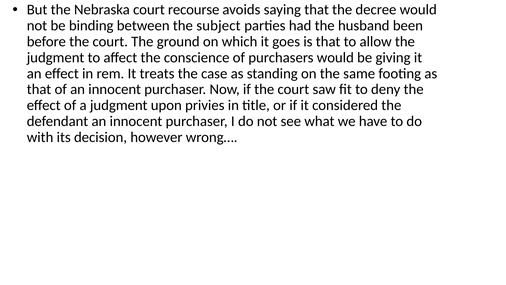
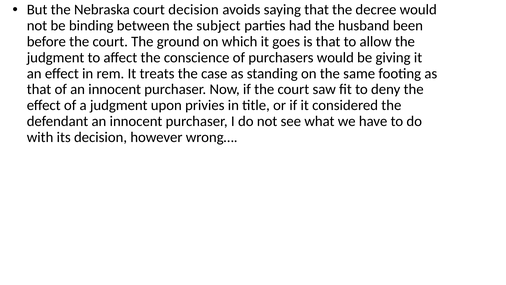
court recourse: recourse -> decision (194, 10)
